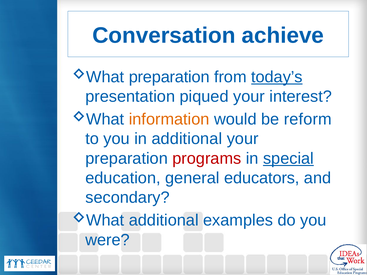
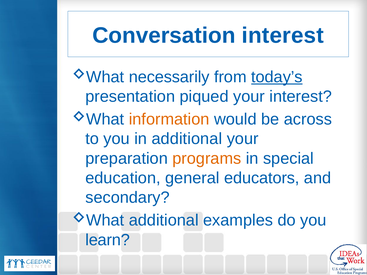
Conversation achieve: achieve -> interest (283, 36)
preparation: preparation -> necessarily (169, 77)
reform: reform -> across (308, 119)
programs colour: red -> orange (207, 159)
special underline: present -> none (288, 159)
were: were -> learn (108, 240)
